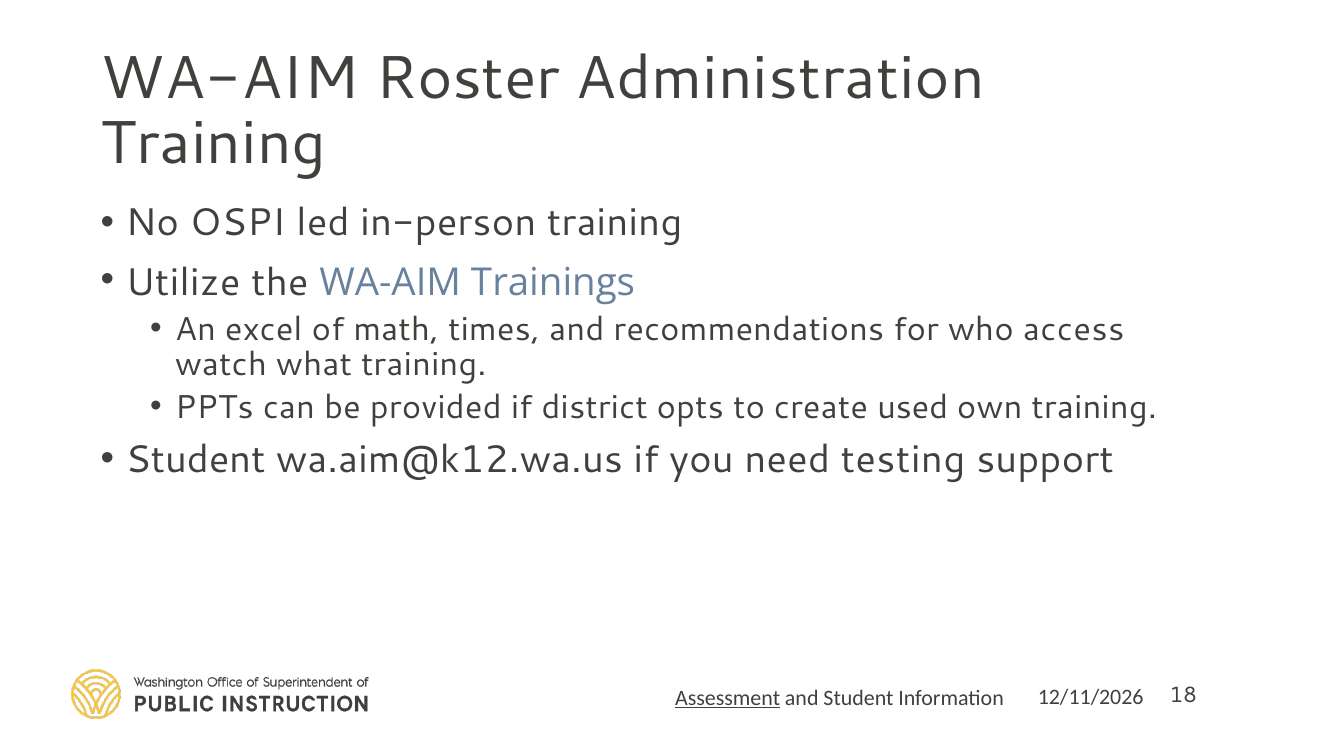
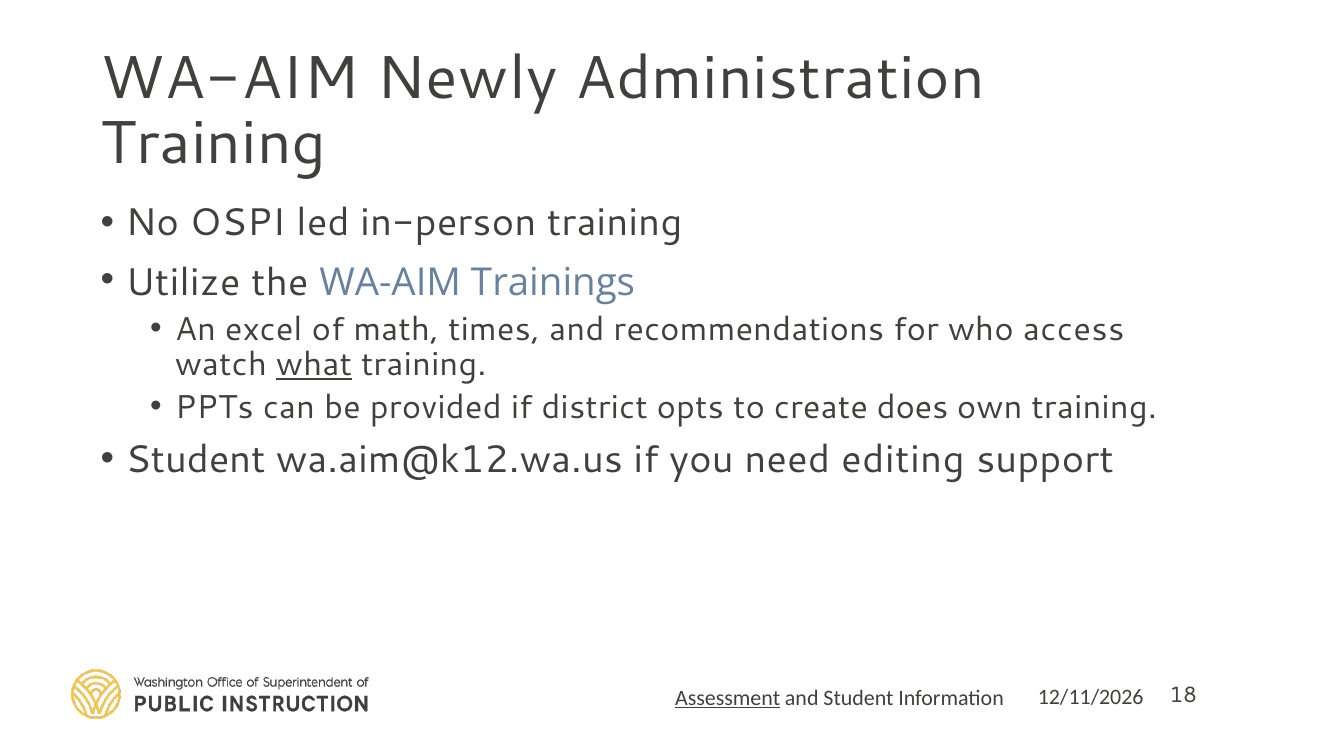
Roster: Roster -> Newly (467, 78)
what underline: none -> present (314, 365)
used: used -> does (913, 408)
testing: testing -> editing (903, 460)
